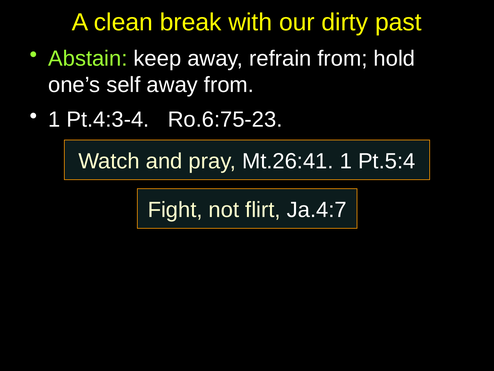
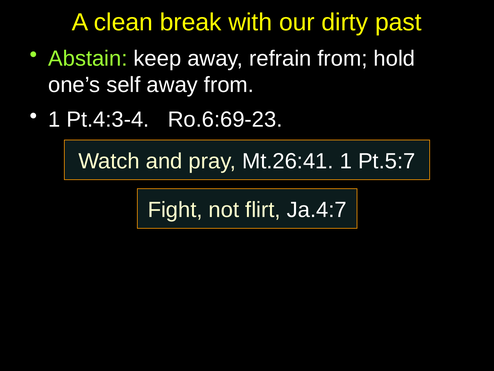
Ro.6:75-23: Ro.6:75-23 -> Ro.6:69-23 (225, 120)
Pt.5:4: Pt.5:4 -> Pt.5:7 (387, 161)
